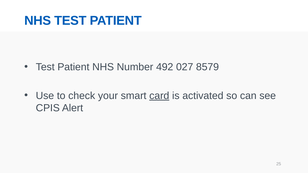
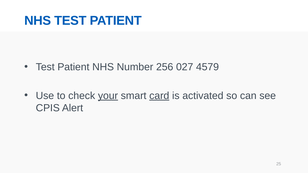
492: 492 -> 256 (165, 67)
8579: 8579 -> 4579 (207, 67)
your underline: none -> present (108, 96)
